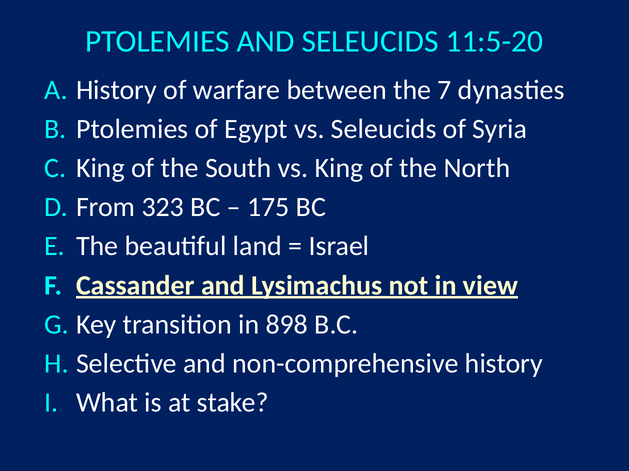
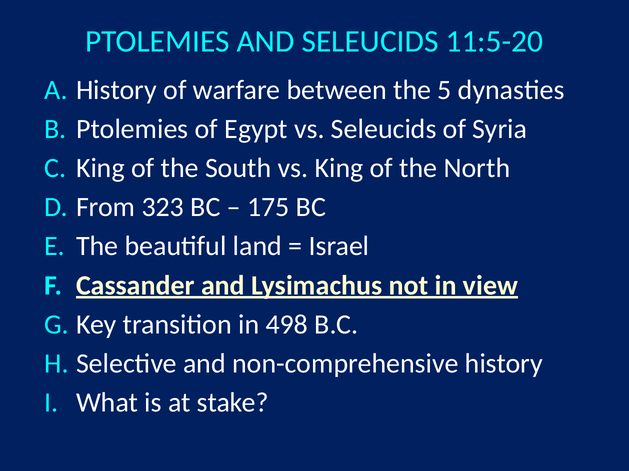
7: 7 -> 5 (445, 90)
898: 898 -> 498 (287, 325)
